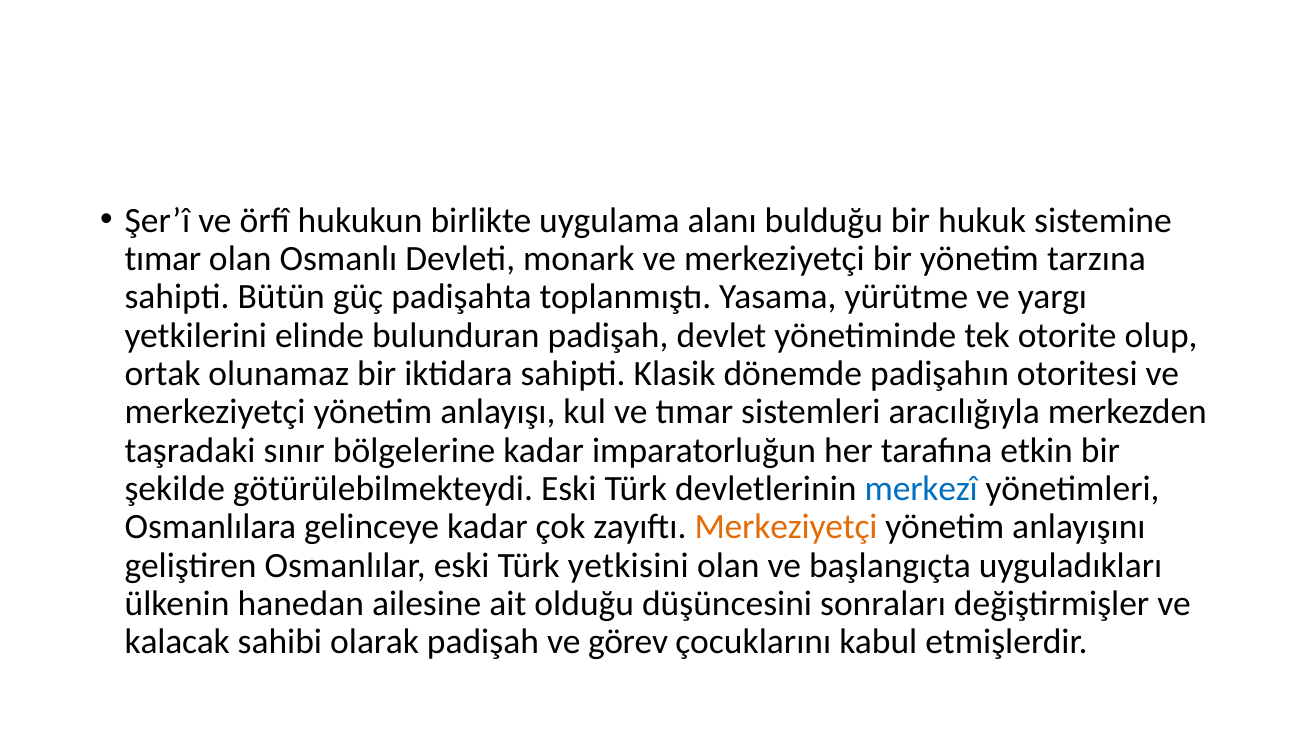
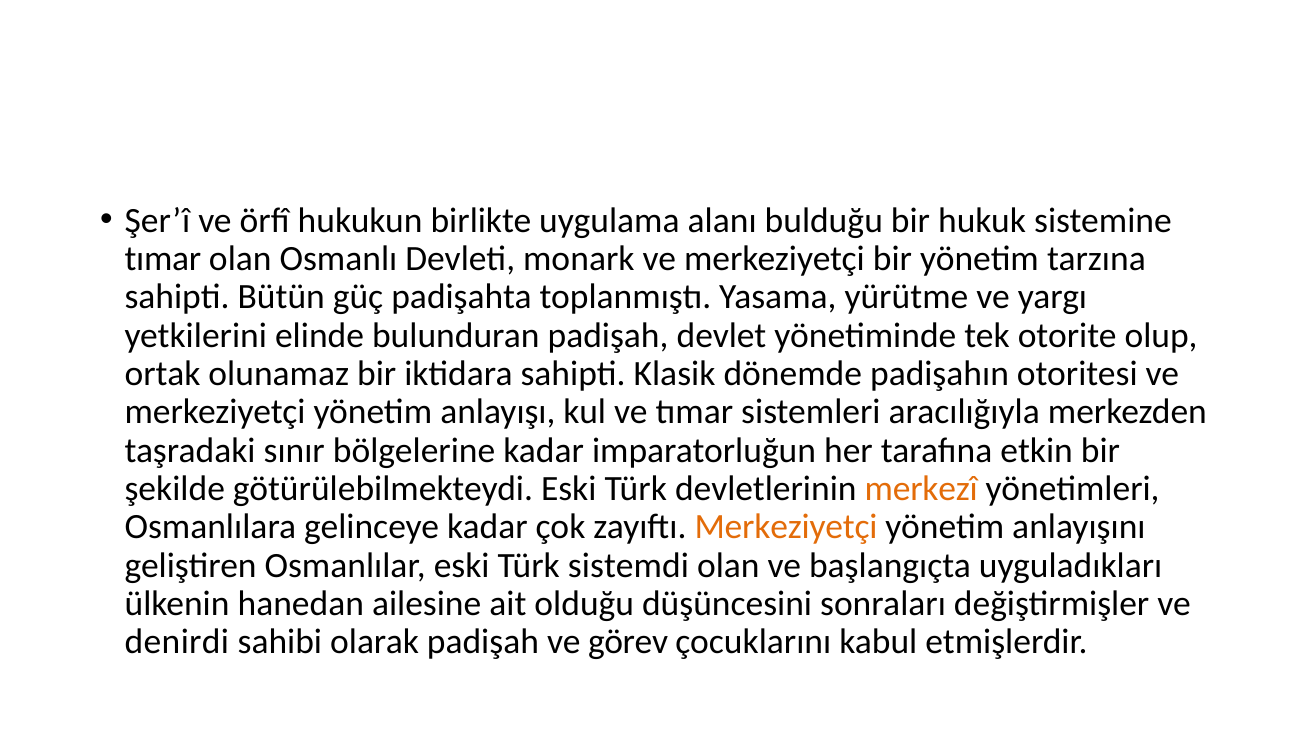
merkezî colour: blue -> orange (921, 489)
yetkisini: yetkisini -> sistemdi (628, 565)
kalacak: kalacak -> denirdi (177, 642)
